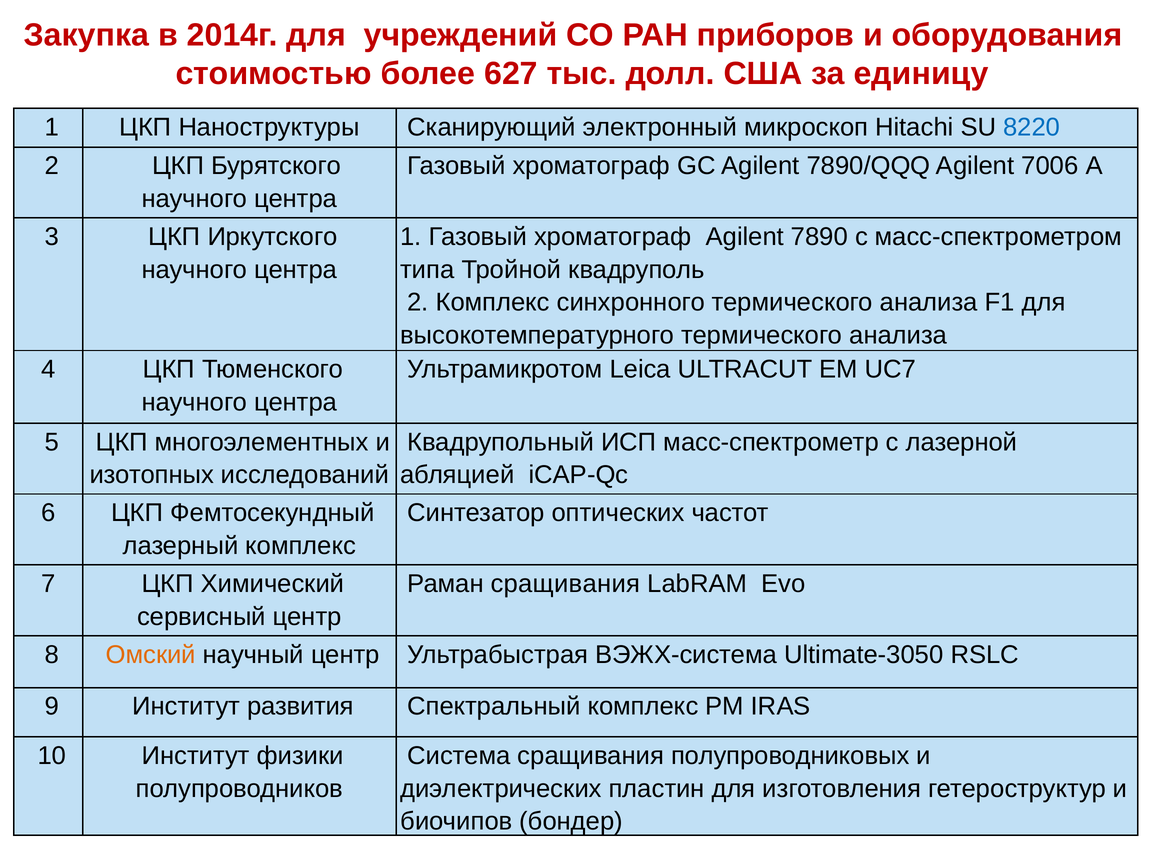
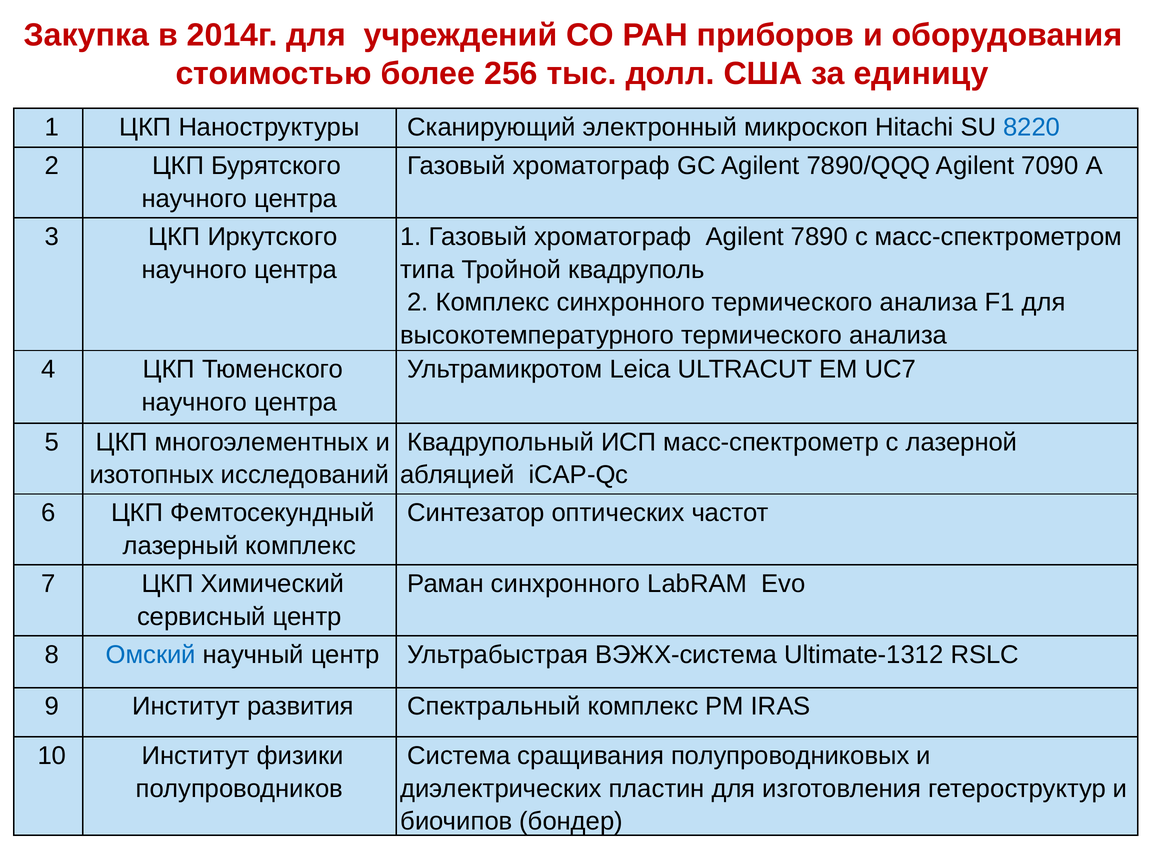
627: 627 -> 256 (511, 74)
7006: 7006 -> 7090 (1050, 166)
Раман сращивания: сращивания -> синхронного (566, 584)
Омский colour: orange -> blue (151, 655)
Ultimate-3050: Ultimate-3050 -> Ultimate-1312 (864, 655)
